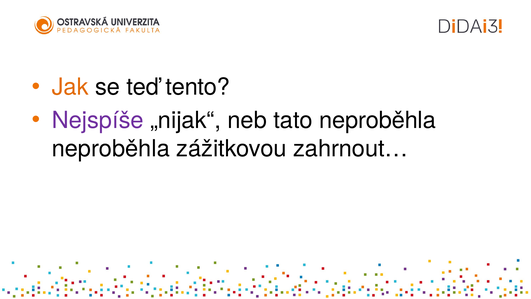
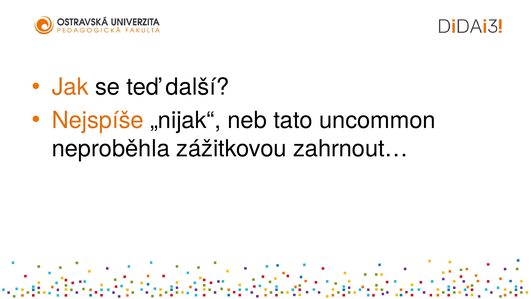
tento: tento -> další (197, 87)
Nejspíše colour: purple -> orange (98, 120)
tato neproběhla: neproběhla -> uncommon (377, 120)
